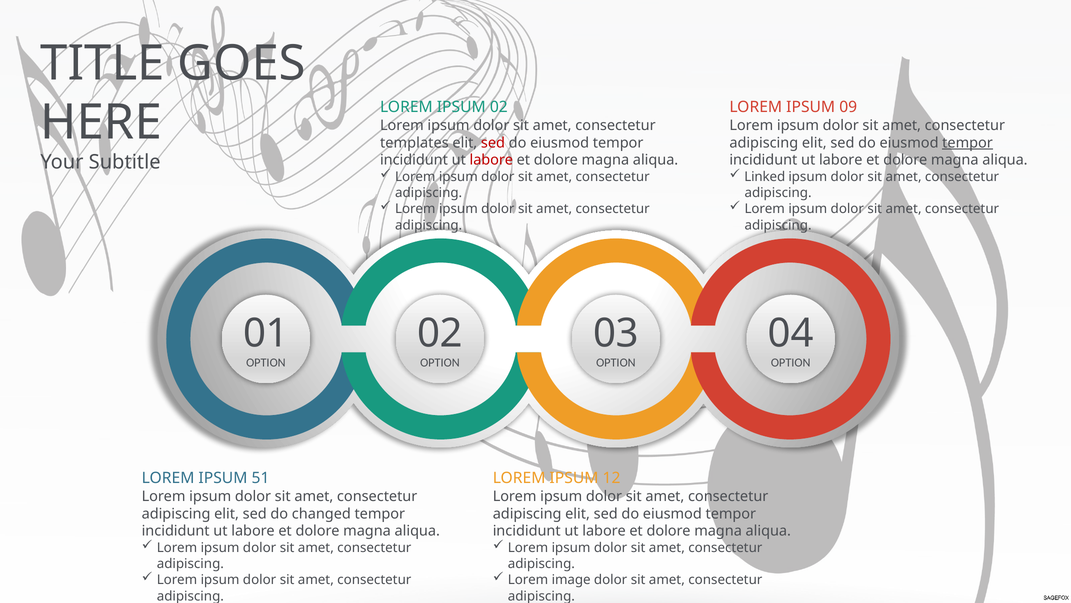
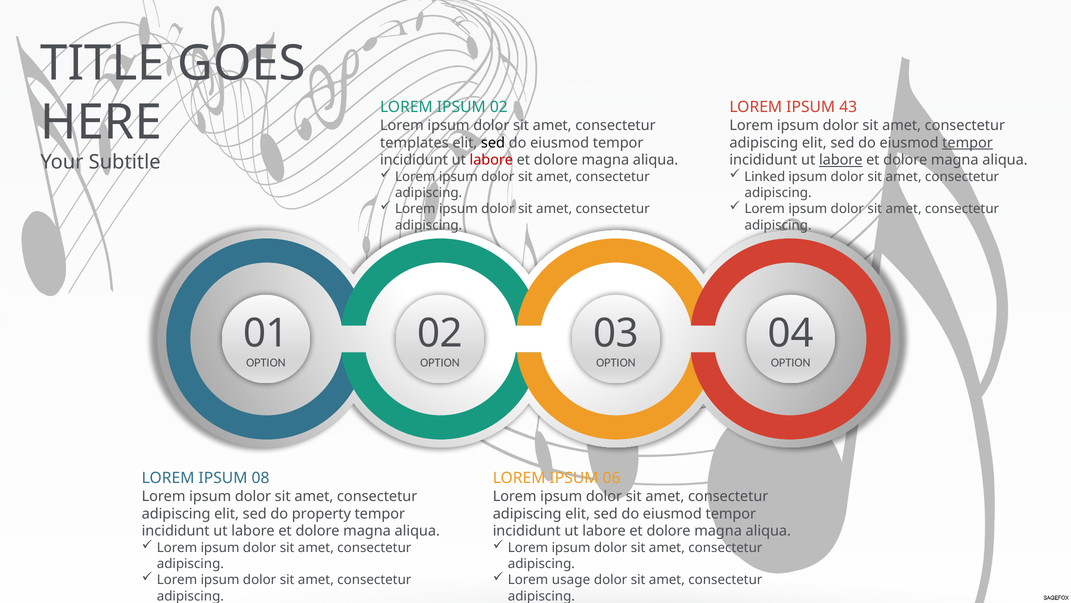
09: 09 -> 43 (848, 107)
sed colour: red -> black (493, 143)
labore underline: none -> present (841, 160)
51: 51 -> 08 (261, 478)
12: 12 -> 06 (612, 478)
changed: changed -> property (321, 513)
image: image -> usage (571, 579)
